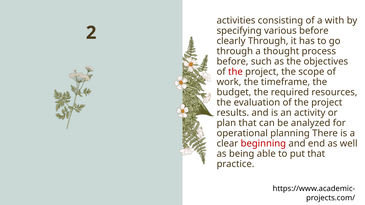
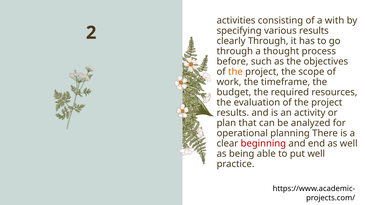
various before: before -> results (314, 31)
the colour: red -> orange (235, 72)
put that: that -> well (316, 154)
